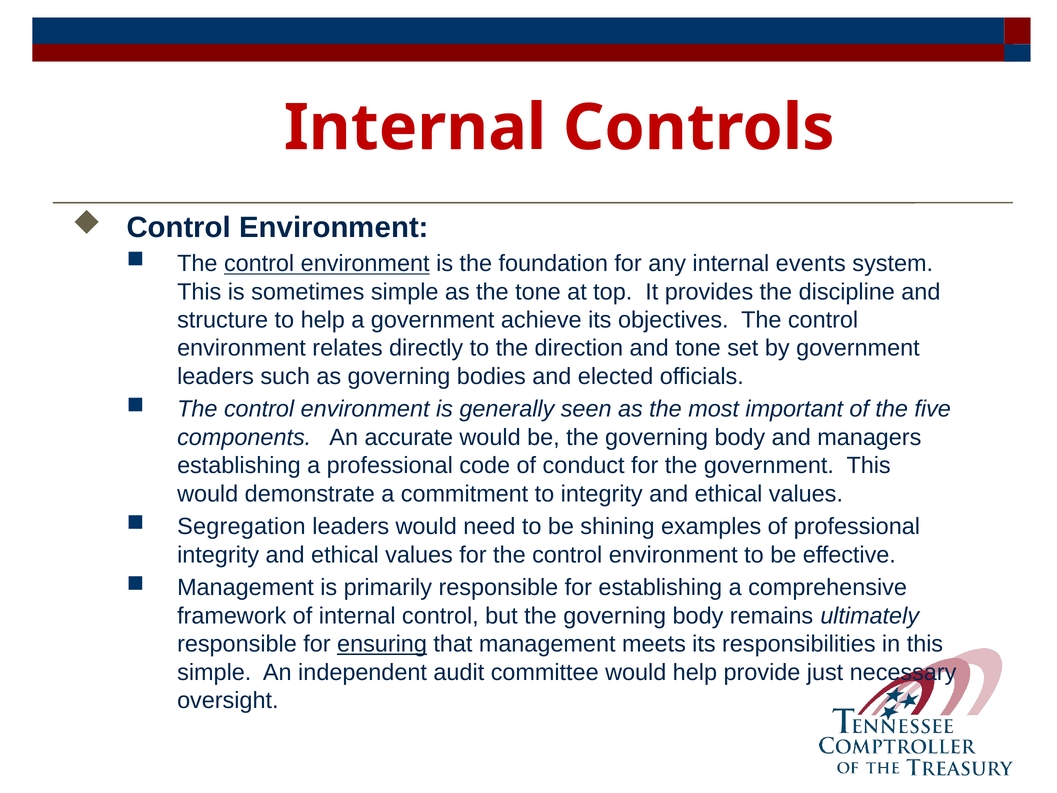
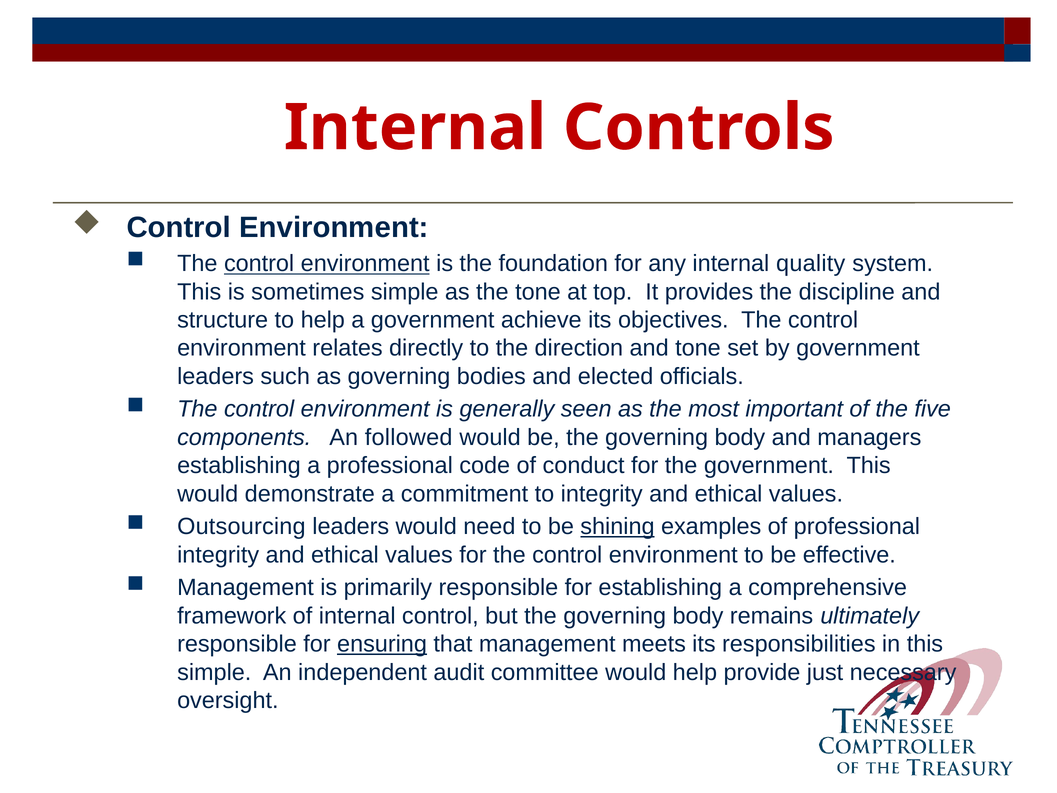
events: events -> quality (811, 264)
accurate: accurate -> followed (409, 437)
Segregation: Segregation -> Outsourcing (241, 526)
shining underline: none -> present (617, 526)
